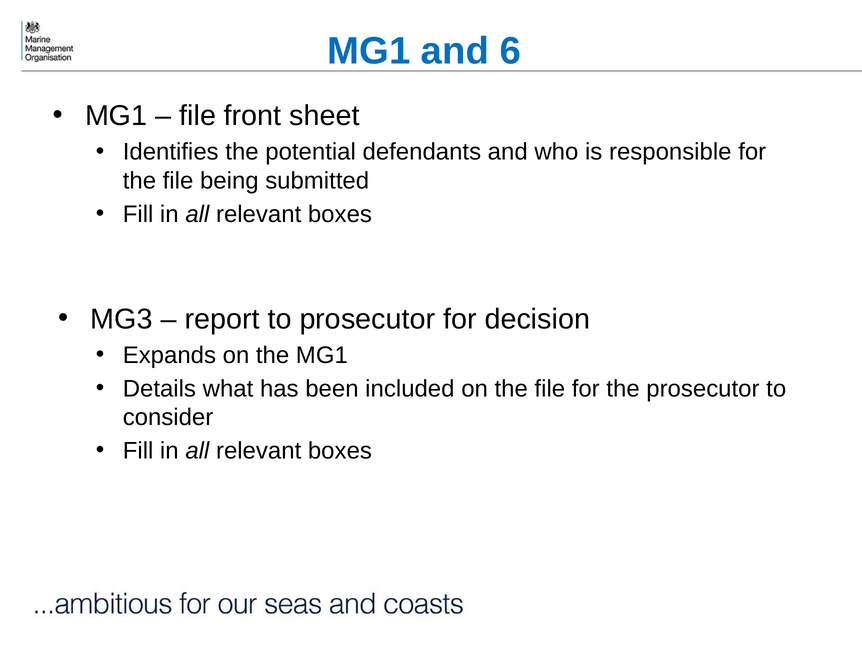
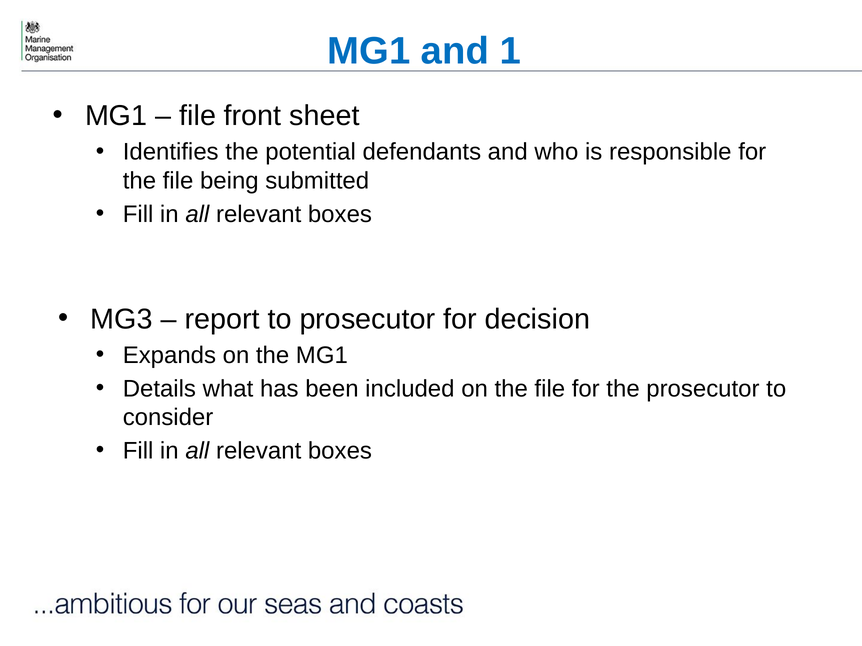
6: 6 -> 1 (510, 51)
